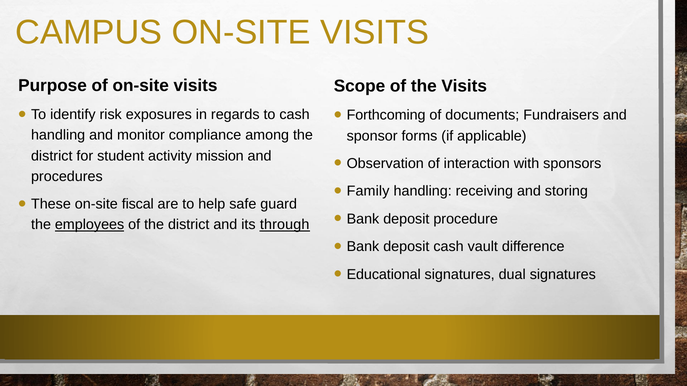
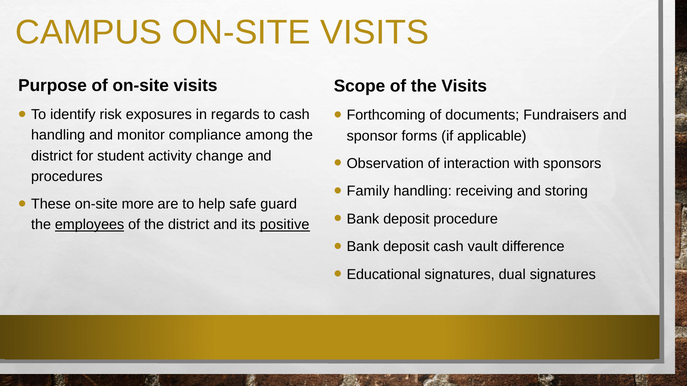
mission: mission -> change (220, 156)
fiscal: fiscal -> more (138, 204)
through: through -> positive (285, 225)
